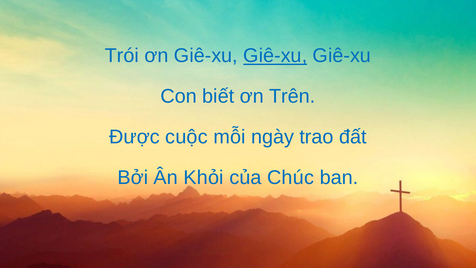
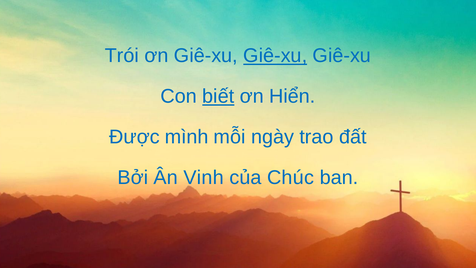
biết underline: none -> present (218, 96)
Trên: Trên -> Hiển (292, 96)
cuộc: cuộc -> mình (187, 137)
Khỏi: Khỏi -> Vinh (204, 178)
